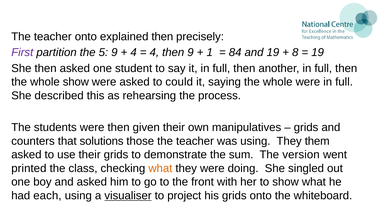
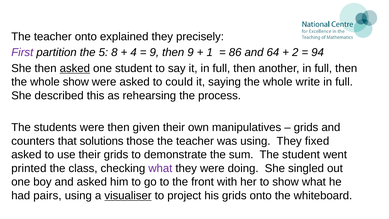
explained then: then -> they (162, 37)
5 9: 9 -> 8 (114, 52)
4: 4 -> 9 (154, 52)
84: 84 -> 86 (235, 52)
and 19: 19 -> 64 (273, 52)
8: 8 -> 2 (295, 52)
19: 19 -> 94 (318, 52)
asked underline: none -> present (75, 68)
whole were: were -> write (308, 82)
them: them -> fixed (317, 141)
The version: version -> student (301, 155)
what colour: orange -> purple (160, 168)
each: each -> pairs (47, 195)
